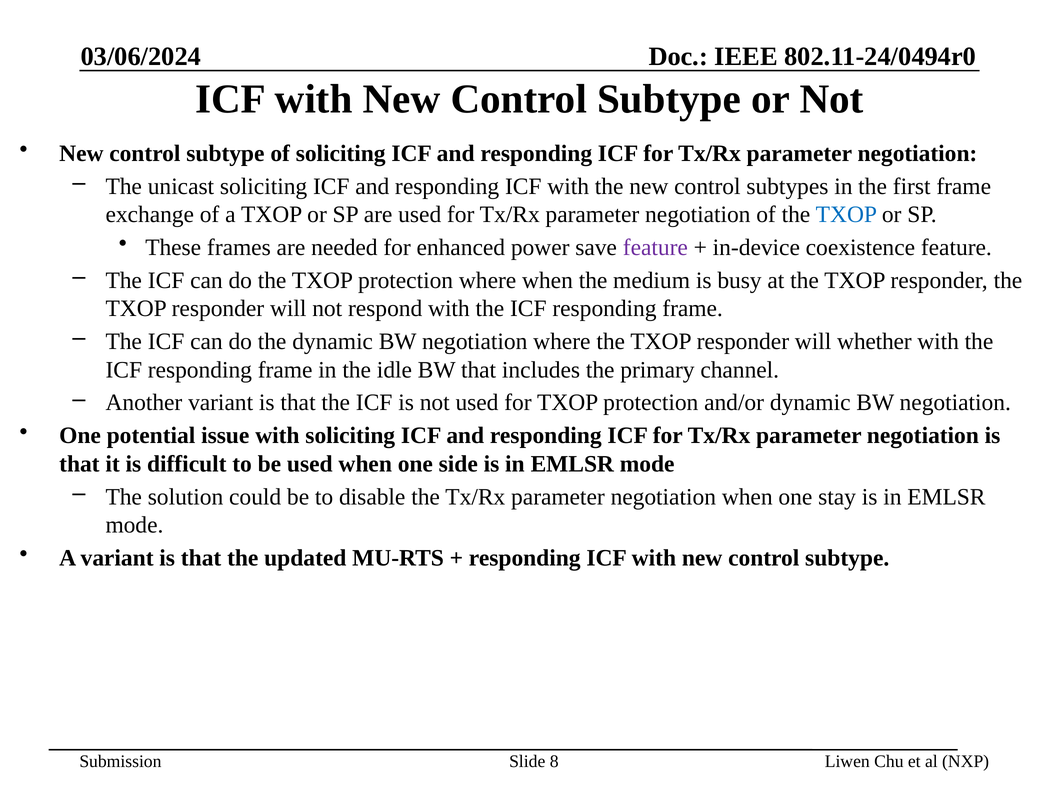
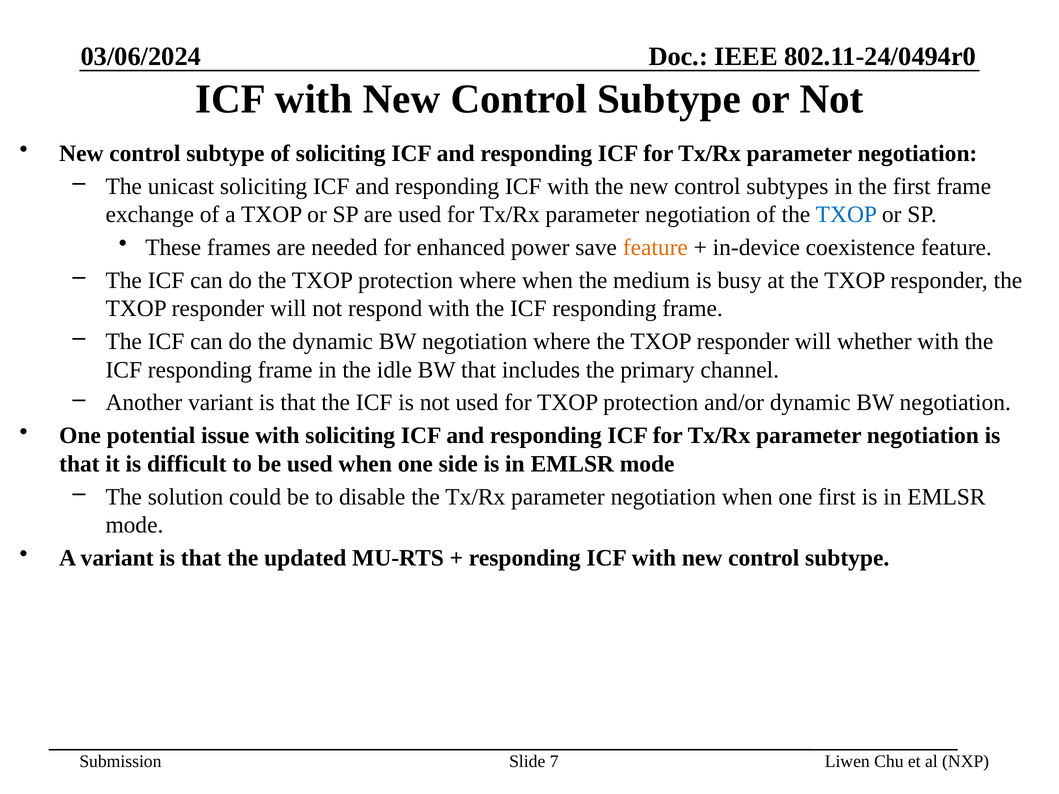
feature colour: purple -> orange (655, 248)
one stay: stay -> first (837, 497)
8: 8 -> 7 (554, 762)
